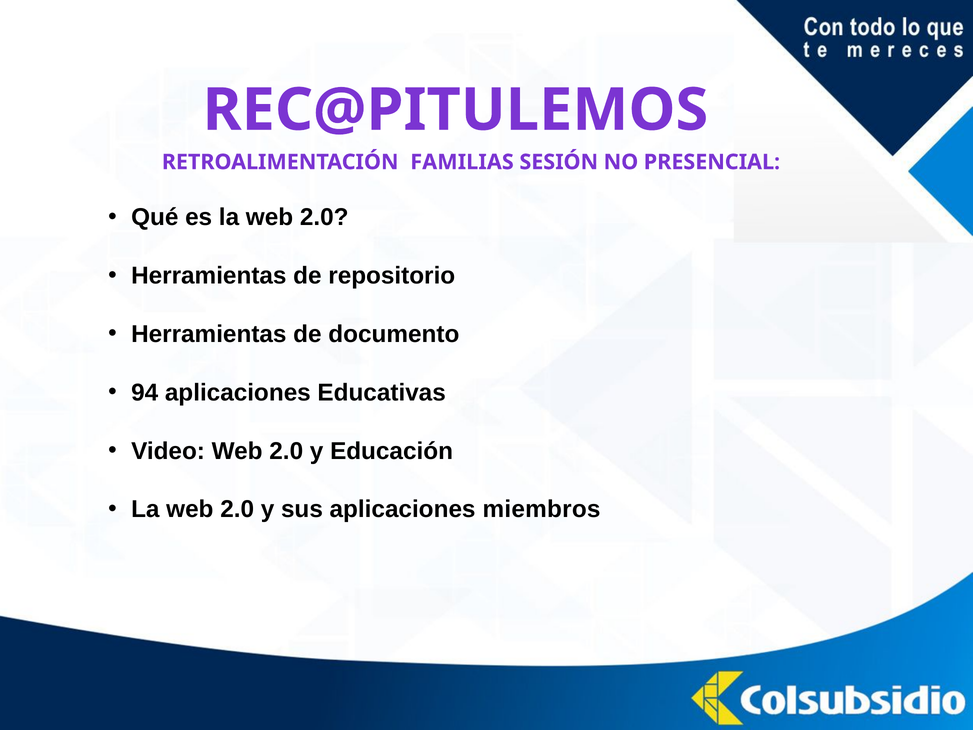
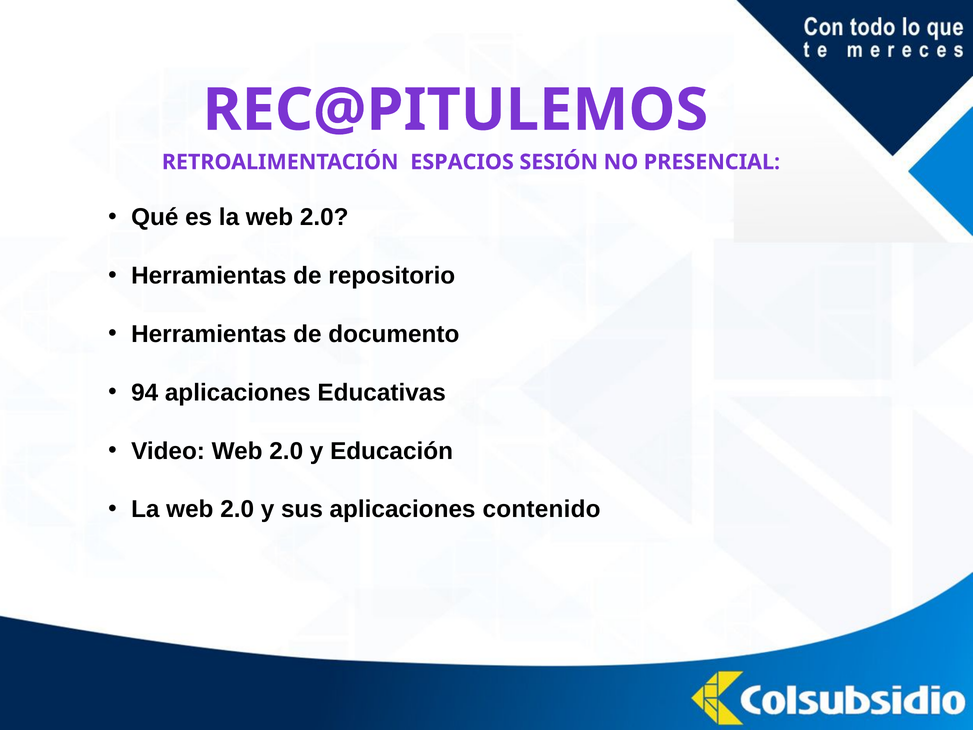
FAMILIAS: FAMILIAS -> ESPACIOS (462, 162)
miembros: miembros -> contenido (542, 509)
